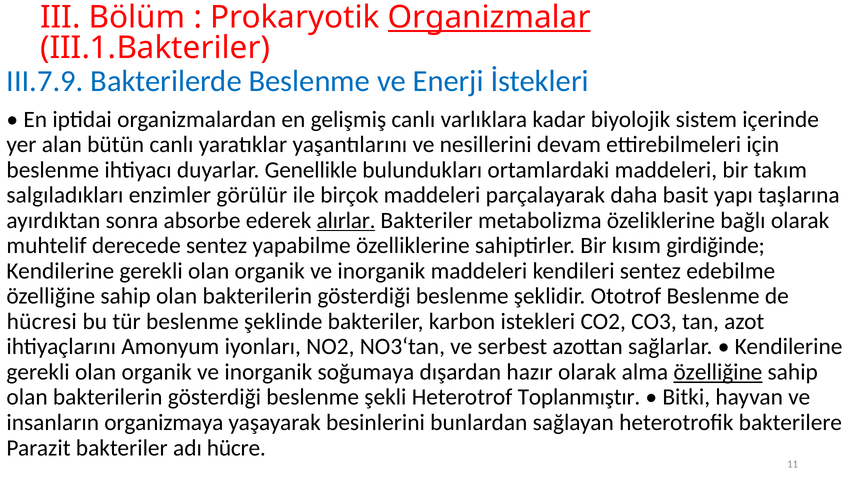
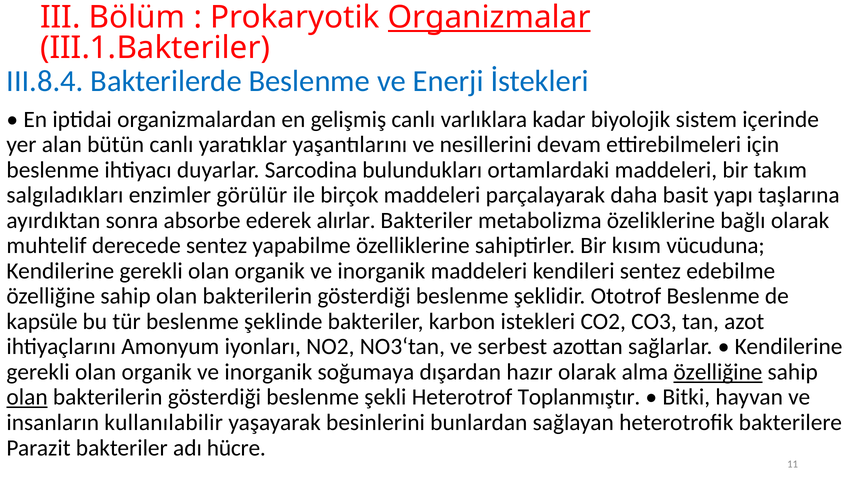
III.7.9: III.7.9 -> III.8.4 (45, 81)
Genellikle: Genellikle -> Sarcodina (311, 170)
alırlar underline: present -> none (346, 220)
girdiğinde: girdiğinde -> vücuduna (716, 246)
hücresi: hücresi -> kapsüle (42, 322)
olan underline: none -> present (27, 397)
organizmaya: organizmaya -> kullanılabilir (164, 423)
